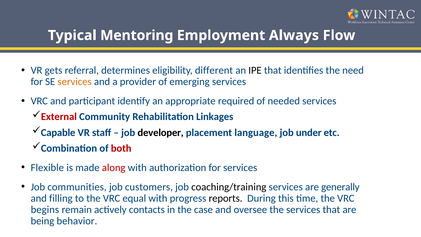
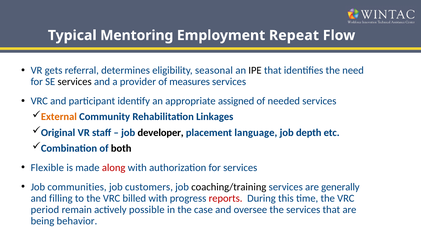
Always: Always -> Repeat (294, 35)
different: different -> seasonal (214, 70)
services colour: orange -> black (75, 82)
emerging: emerging -> measures (190, 82)
required: required -> assigned (236, 101)
External colour: red -> orange (59, 117)
Capable: Capable -> Original (58, 132)
under: under -> depth (309, 132)
both colour: red -> black (121, 148)
equal: equal -> billed (134, 198)
reports colour: black -> red (226, 198)
begins: begins -> period (45, 209)
contacts: contacts -> possible (147, 209)
